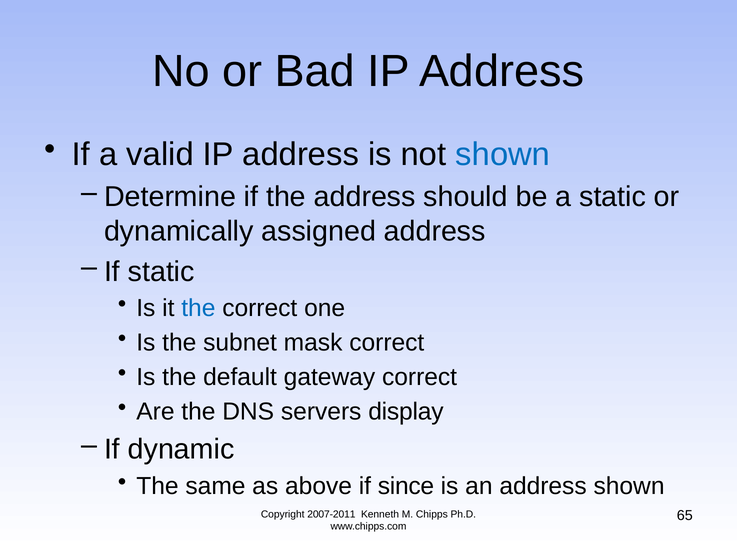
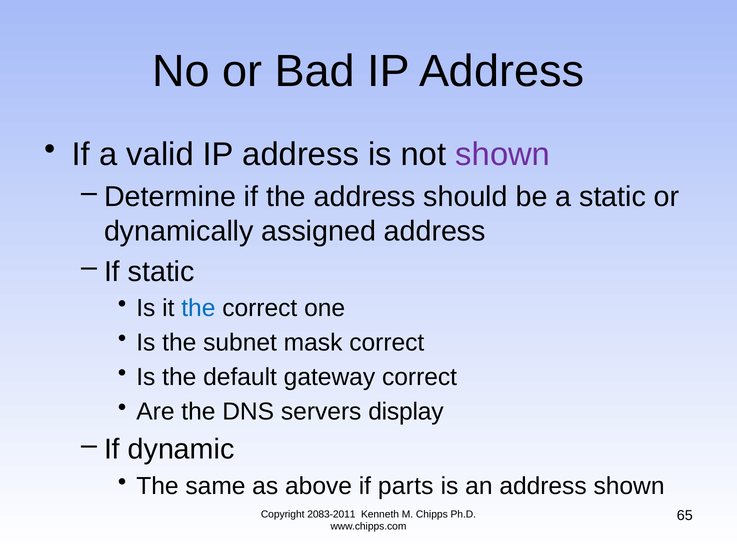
shown colour: blue -> purple (503, 155)
since: since -> parts (406, 486)
2007-2011: 2007-2011 -> 2083-2011 (331, 514)
